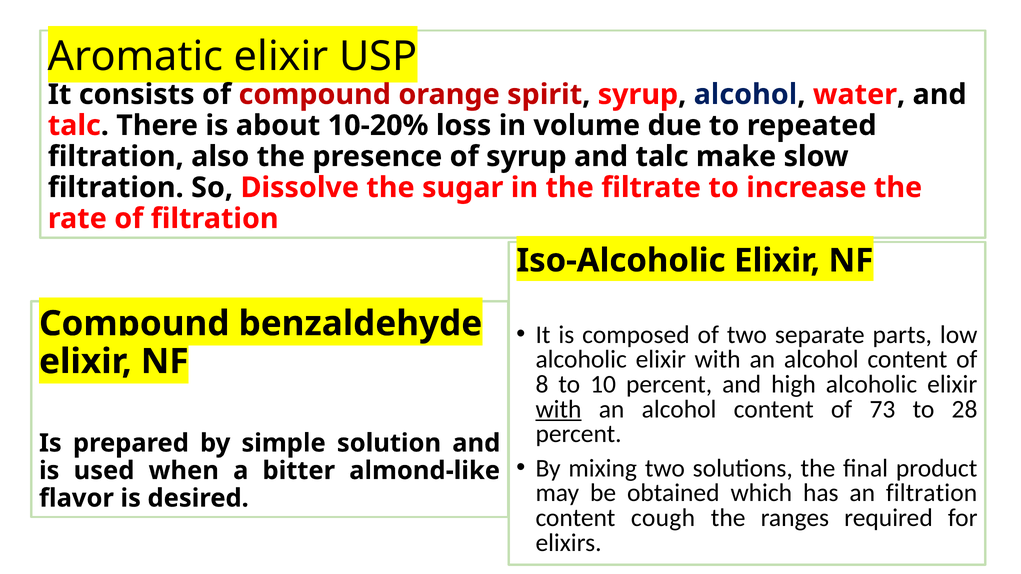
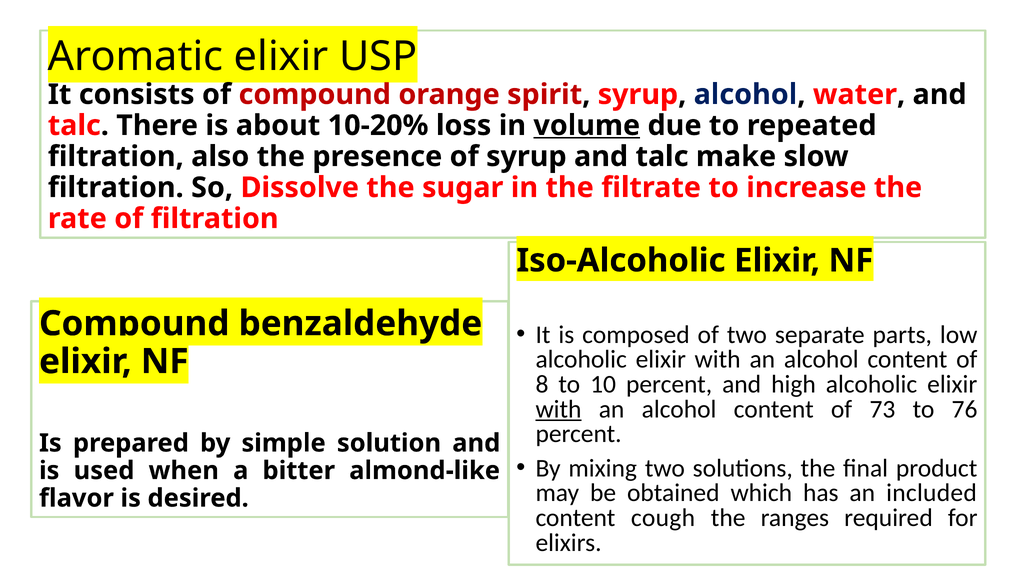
volume underline: none -> present (587, 126)
28: 28 -> 76 (965, 409)
an filtration: filtration -> included (932, 493)
